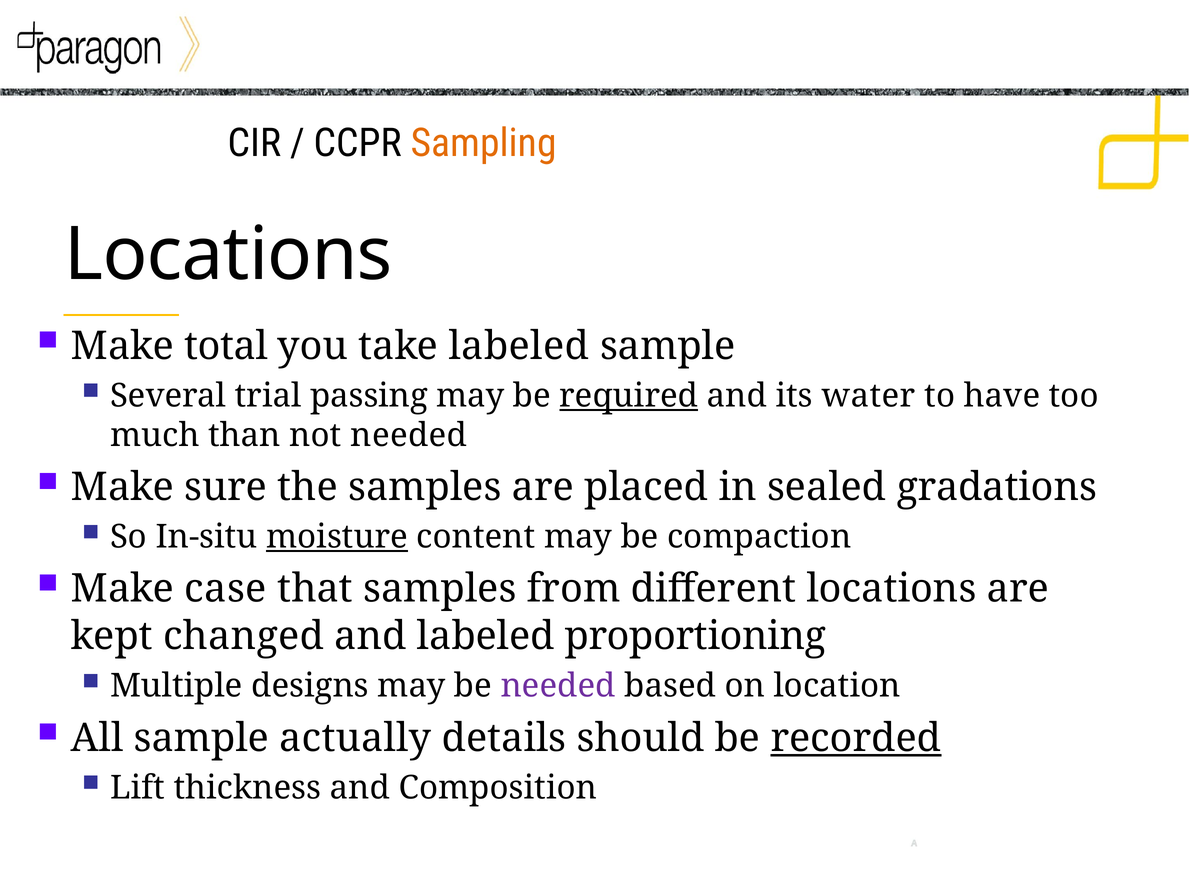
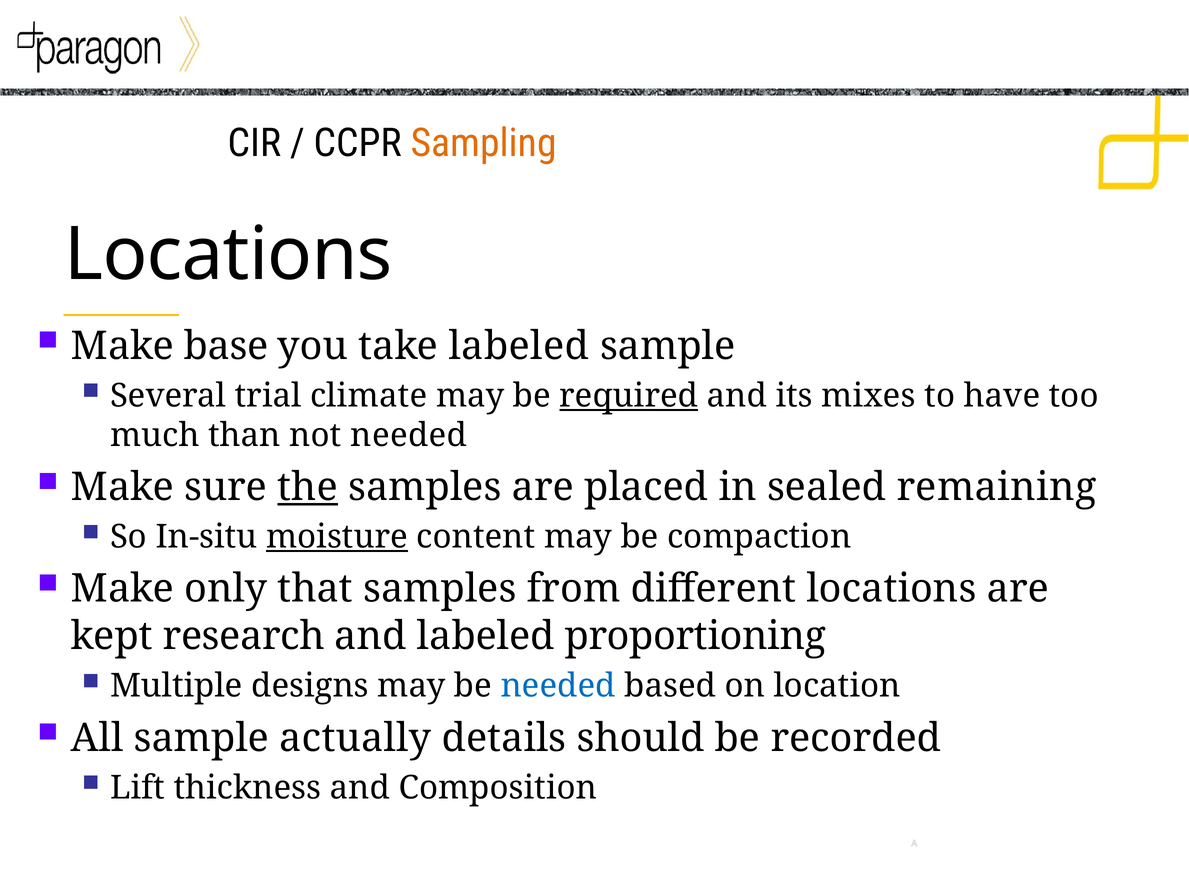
total: total -> base (226, 346)
passing: passing -> climate (369, 396)
water: water -> mixes (869, 396)
the underline: none -> present (308, 488)
gradations: gradations -> remaining (996, 488)
case: case -> only (226, 589)
changed: changed -> research (244, 637)
needed colour: purple -> blue (558, 687)
recorded underline: present -> none (856, 739)
